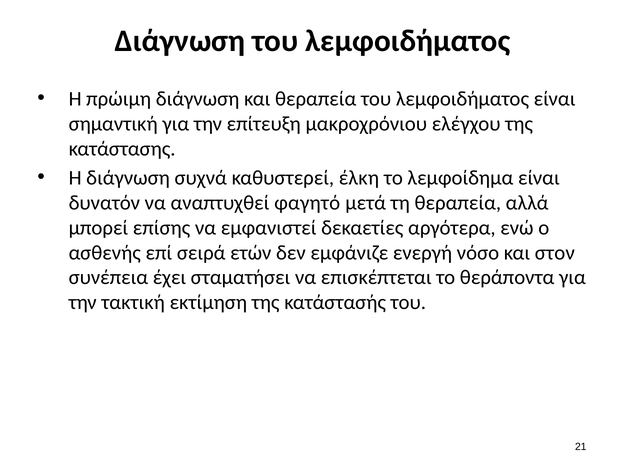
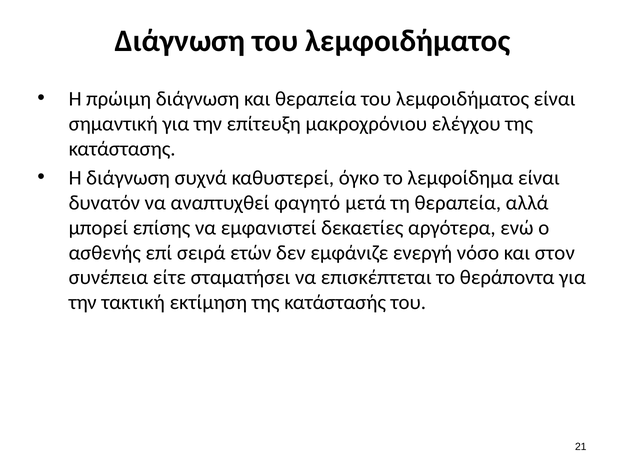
έλκη: έλκη -> όγκο (359, 178)
έχει: έχει -> είτε (169, 278)
